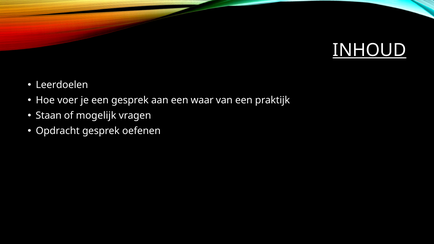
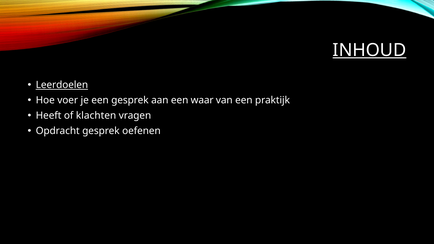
Leerdoelen underline: none -> present (62, 85)
Staan: Staan -> Heeft (49, 116)
mogelijk: mogelijk -> klachten (96, 116)
